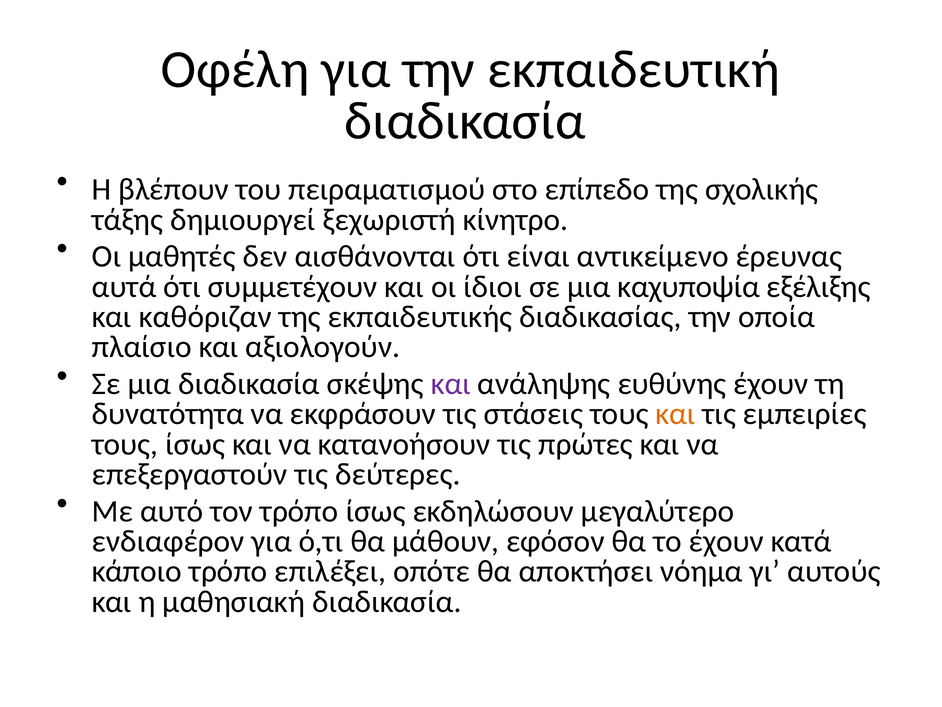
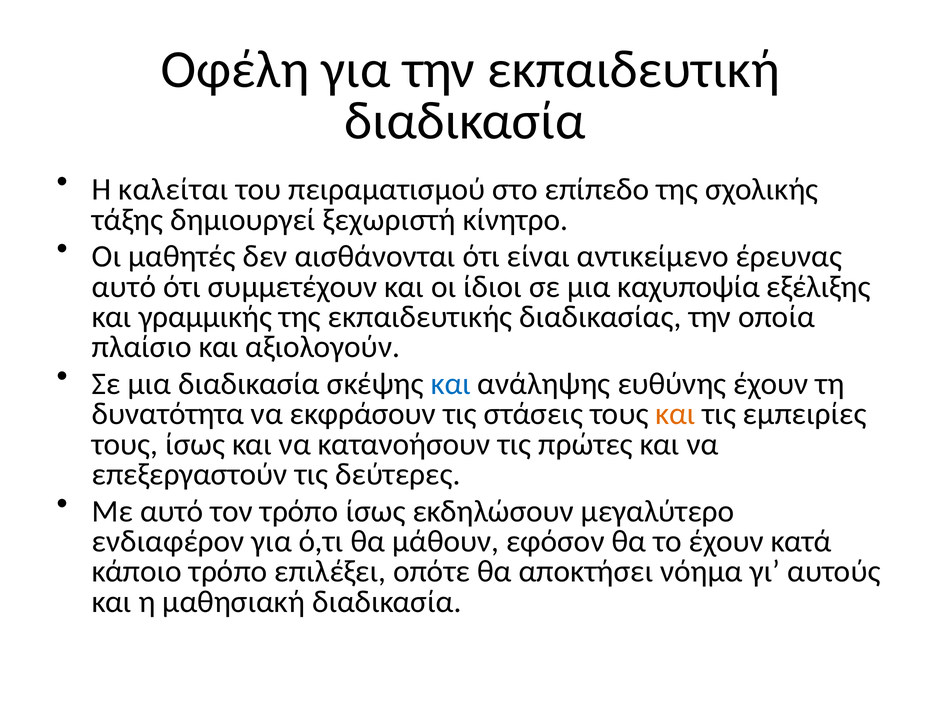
βλέπουν: βλέπουν -> καλείται (173, 189)
αυτά: αυτά -> αυτό (124, 286)
καθόριζαν: καθόριζαν -> γραμμικής (205, 317)
και colour: purple -> blue (451, 384)
